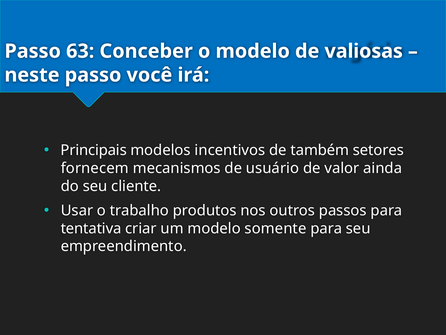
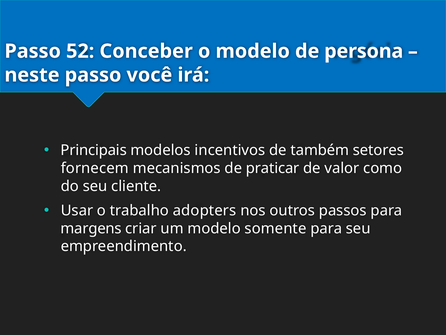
63: 63 -> 52 (80, 51)
valiosas: valiosas -> persona (364, 51)
usuário: usuário -> praticar (273, 168)
ainda: ainda -> como (383, 168)
produtos: produtos -> adopters (205, 210)
tentativa: tentativa -> margens (91, 228)
